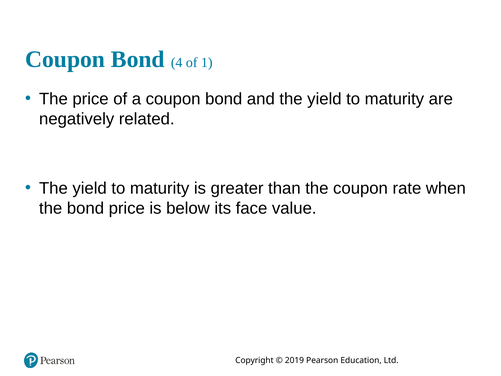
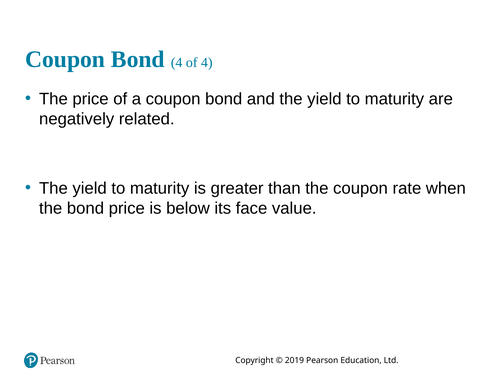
of 1: 1 -> 4 (207, 63)
